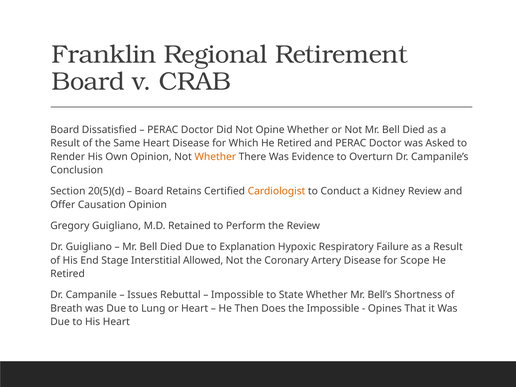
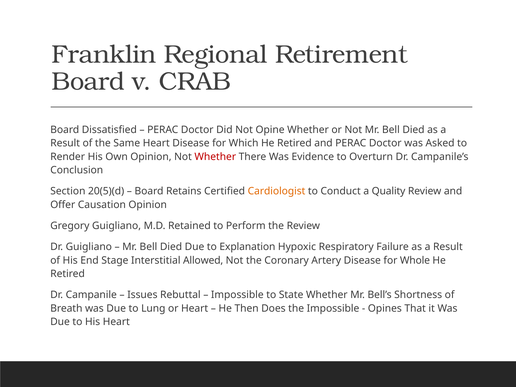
Whether colour: orange -> red (215, 157)
Kidney: Kidney -> Quality (389, 191)
Scope: Scope -> Whole (415, 260)
